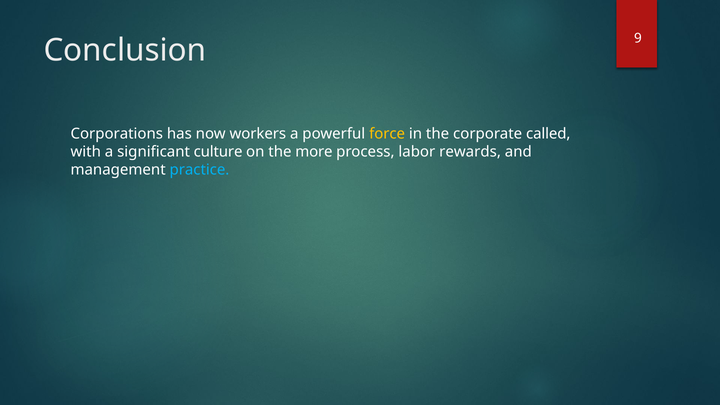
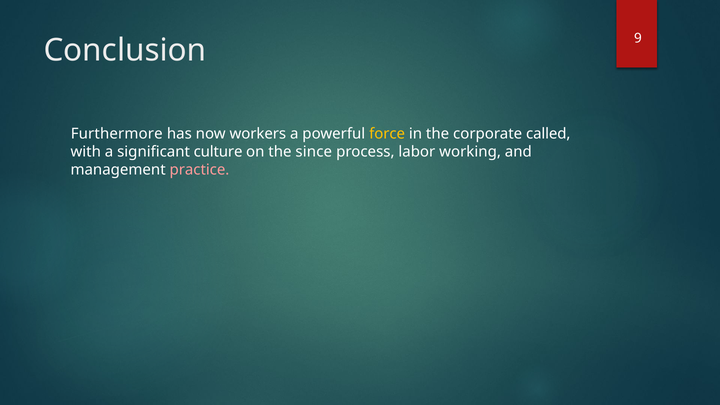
Corporations: Corporations -> Furthermore (117, 134)
more: more -> since (314, 152)
rewards: rewards -> working (470, 152)
practice colour: light blue -> pink (199, 170)
